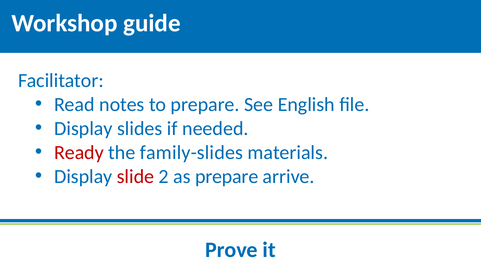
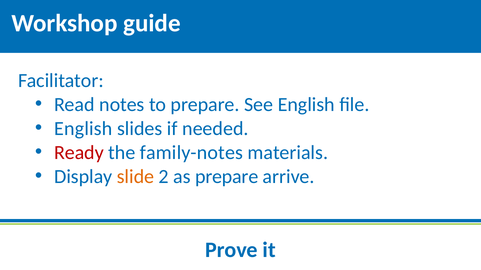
Display: Display -> English (83, 129)
family-slides: family-slides -> family-notes (191, 153)
slide colour: red -> orange (135, 177)
